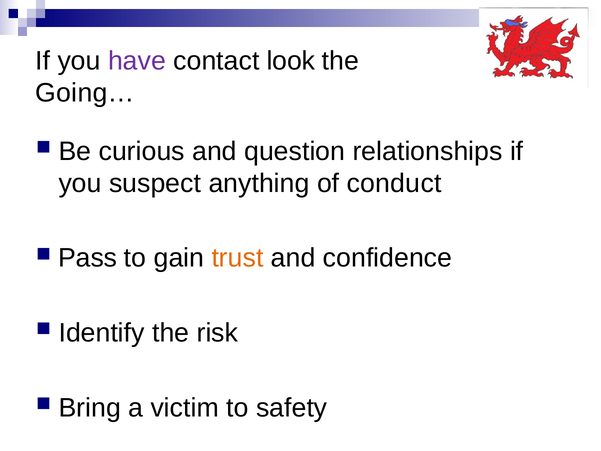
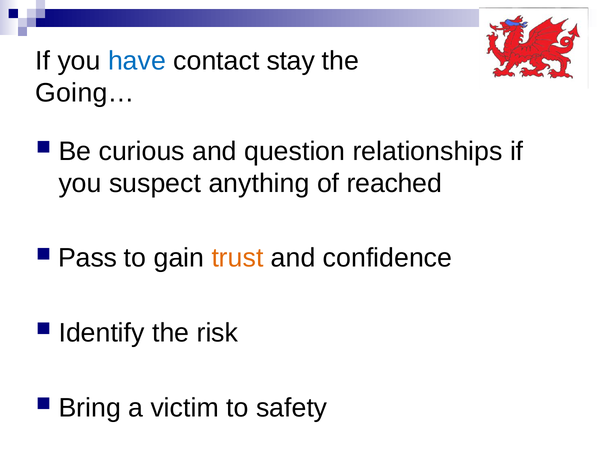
have colour: purple -> blue (137, 61)
look: look -> stay (291, 61)
conduct: conduct -> reached (394, 183)
